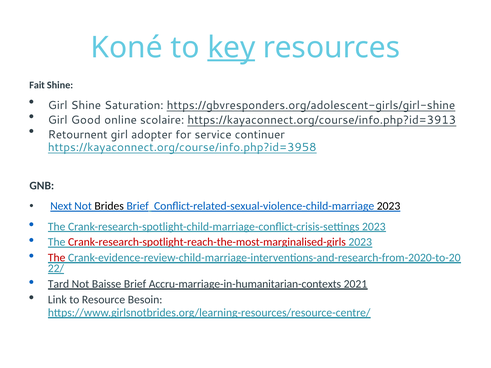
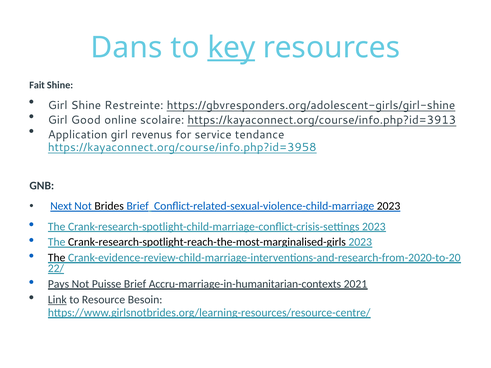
Koné: Koné -> Dans (127, 48)
Saturation: Saturation -> Restreinte (134, 105)
Retournent: Retournent -> Application (78, 135)
adopter: adopter -> revenus (152, 135)
continuer: continuer -> tendance (260, 135)
Crank-research-spotlight-reach-the-most-marginalised-girls colour: red -> black (207, 242)
The colour: red -> black (57, 258)
Tard: Tard -> Pays (59, 284)
Baisse: Baisse -> Puisse (107, 284)
Link underline: none -> present (57, 300)
